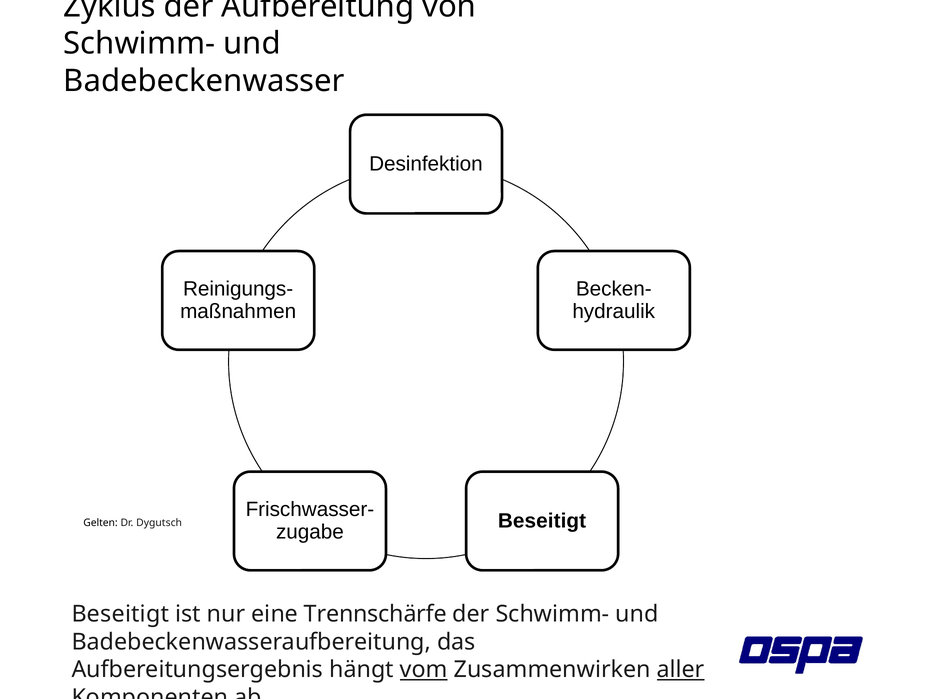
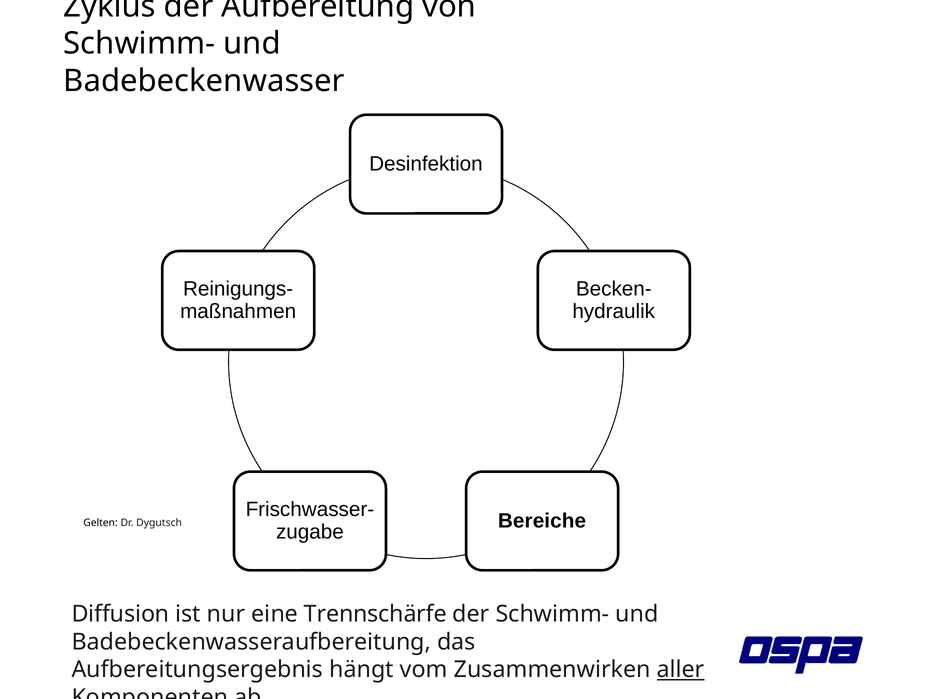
Beseitigt: Beseitigt -> Bereiche (542, 521)
Beseitigt: Beseitigt -> Diffusion (120, 615)
vom underline: present -> none (424, 670)
